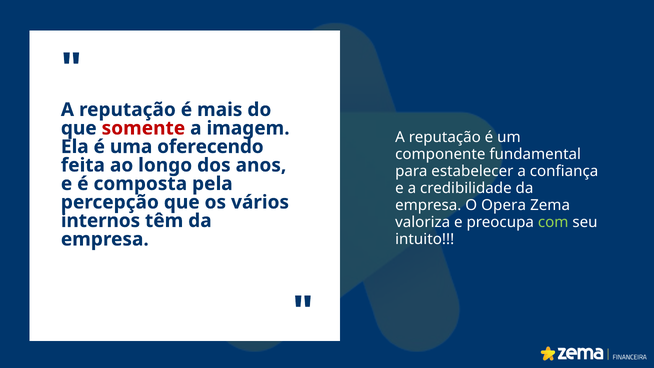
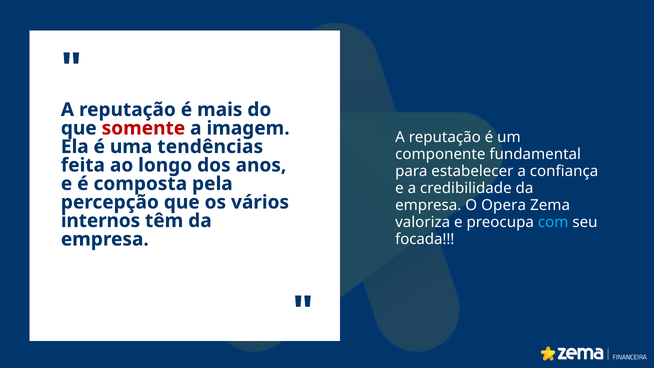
oferecendo: oferecendo -> tendências (210, 147)
com colour: light green -> light blue (553, 222)
intuito: intuito -> focada (425, 239)
